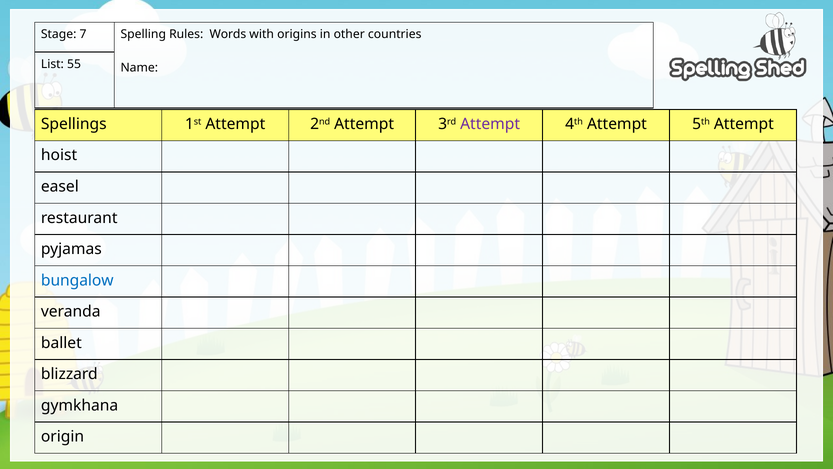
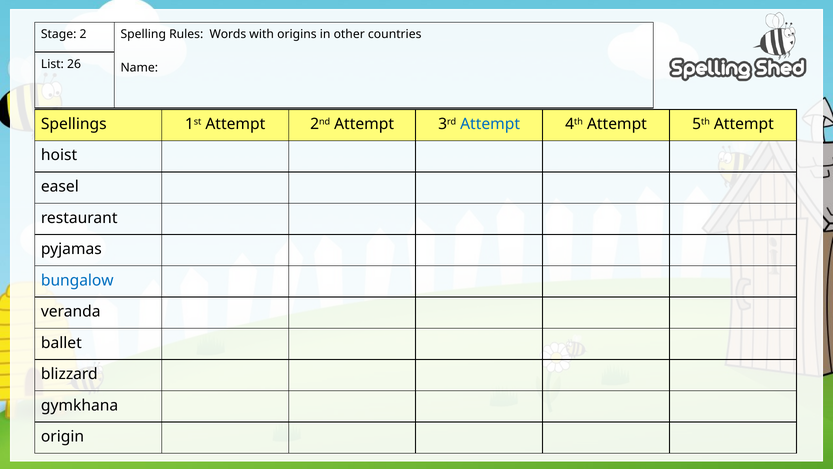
7: 7 -> 2 (83, 34)
55: 55 -> 26 (74, 64)
Attempt colour: purple -> blue (490, 124)
